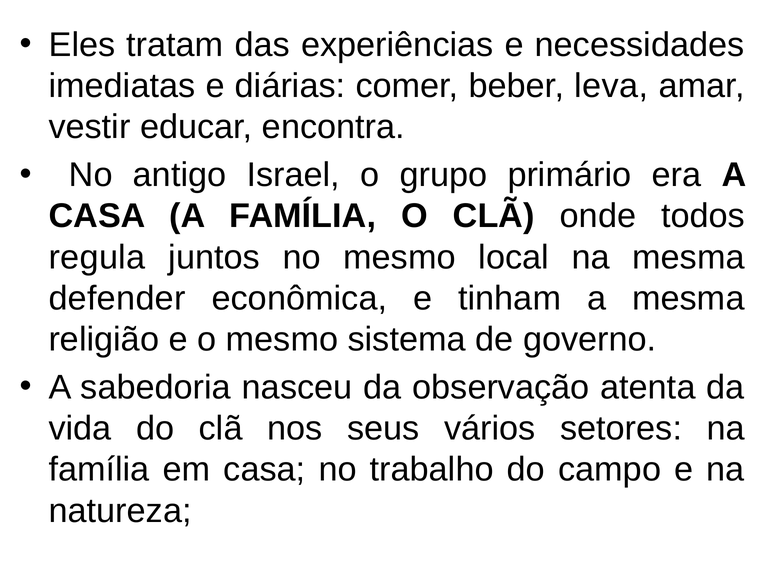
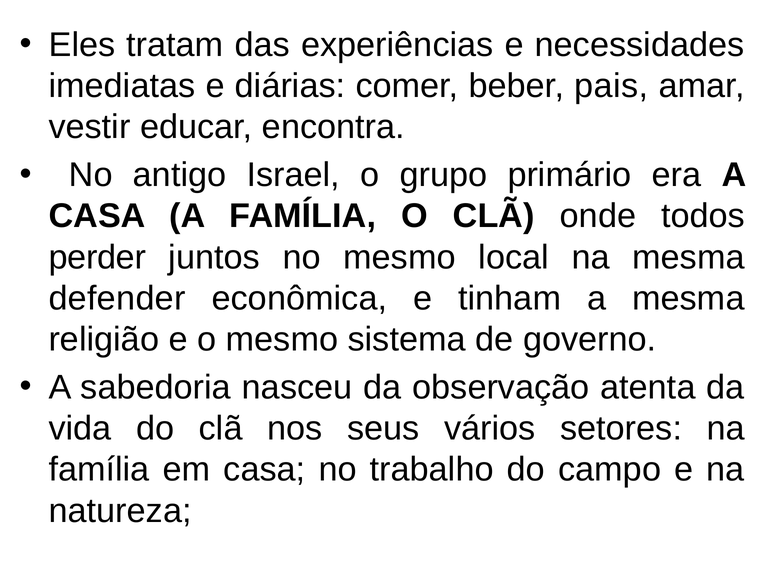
leva: leva -> pais (611, 86)
regula: regula -> perder (97, 257)
